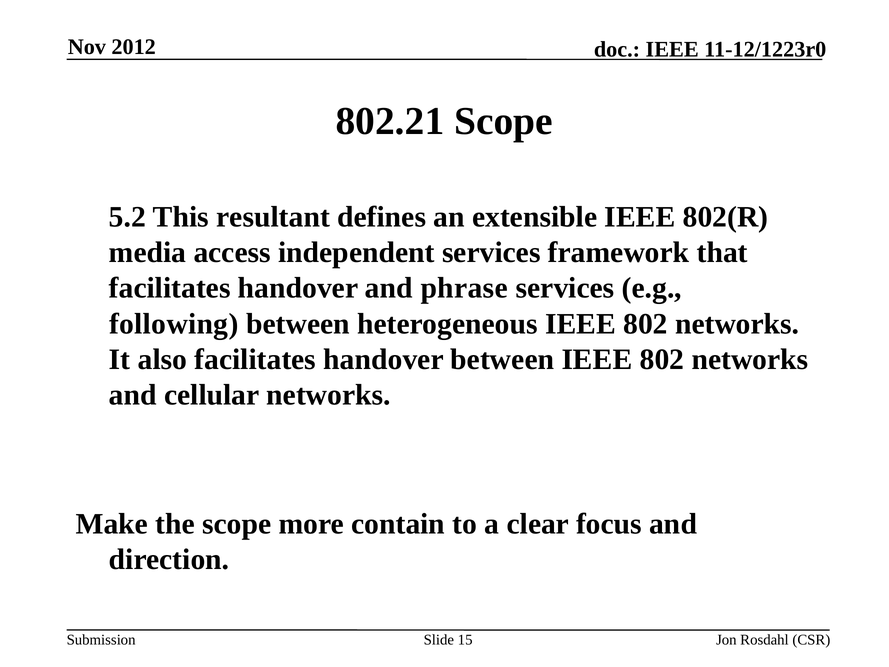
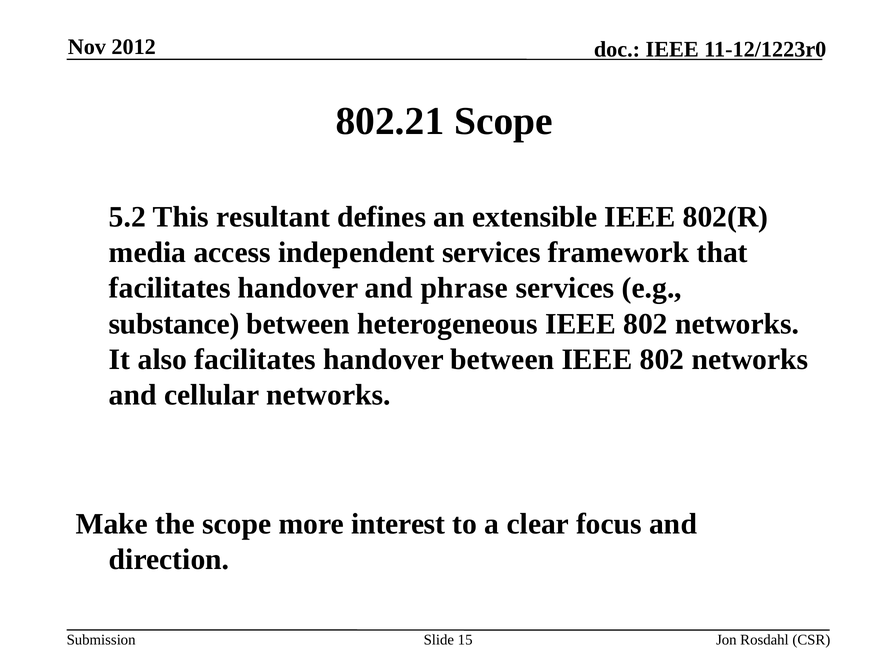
following: following -> substance (174, 324)
contain: contain -> interest (398, 524)
